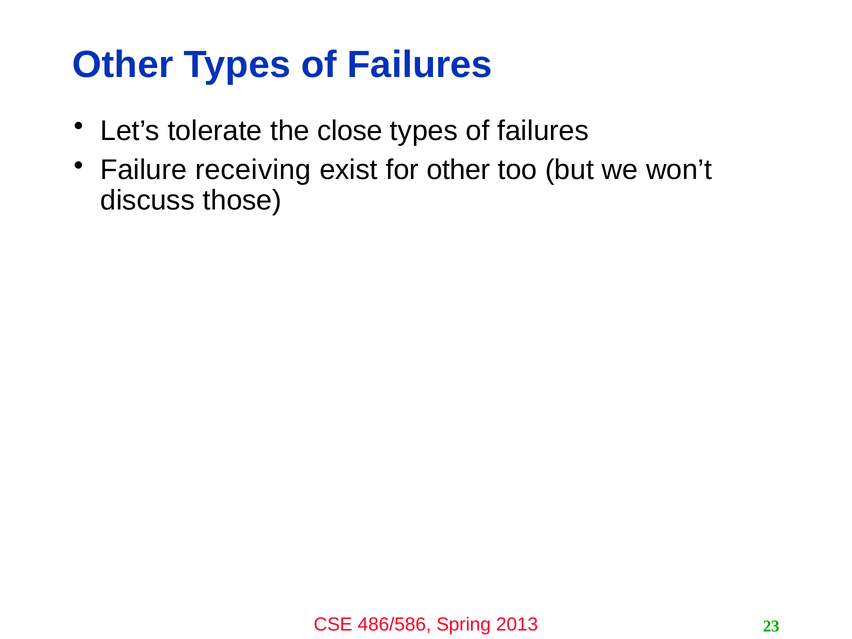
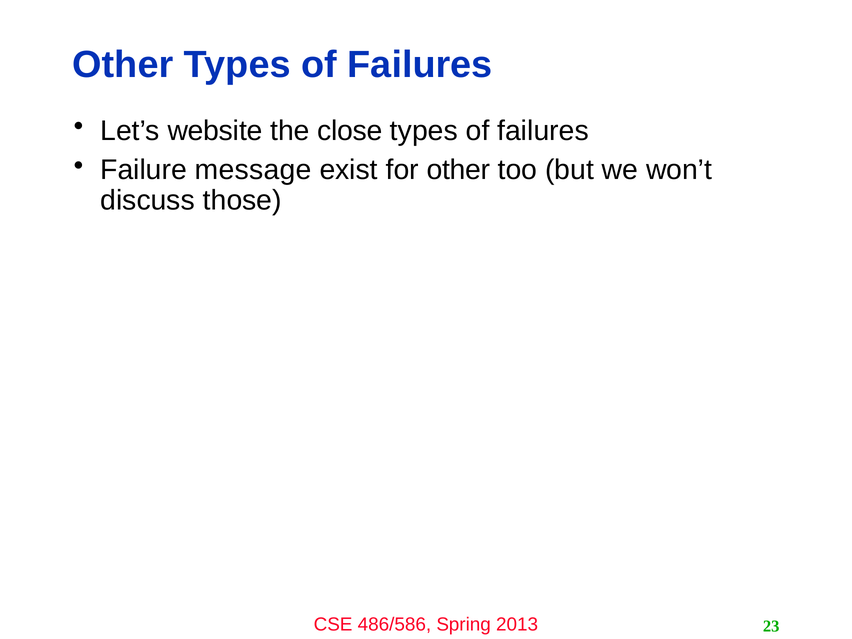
tolerate: tolerate -> website (215, 131)
receiving: receiving -> message (253, 170)
